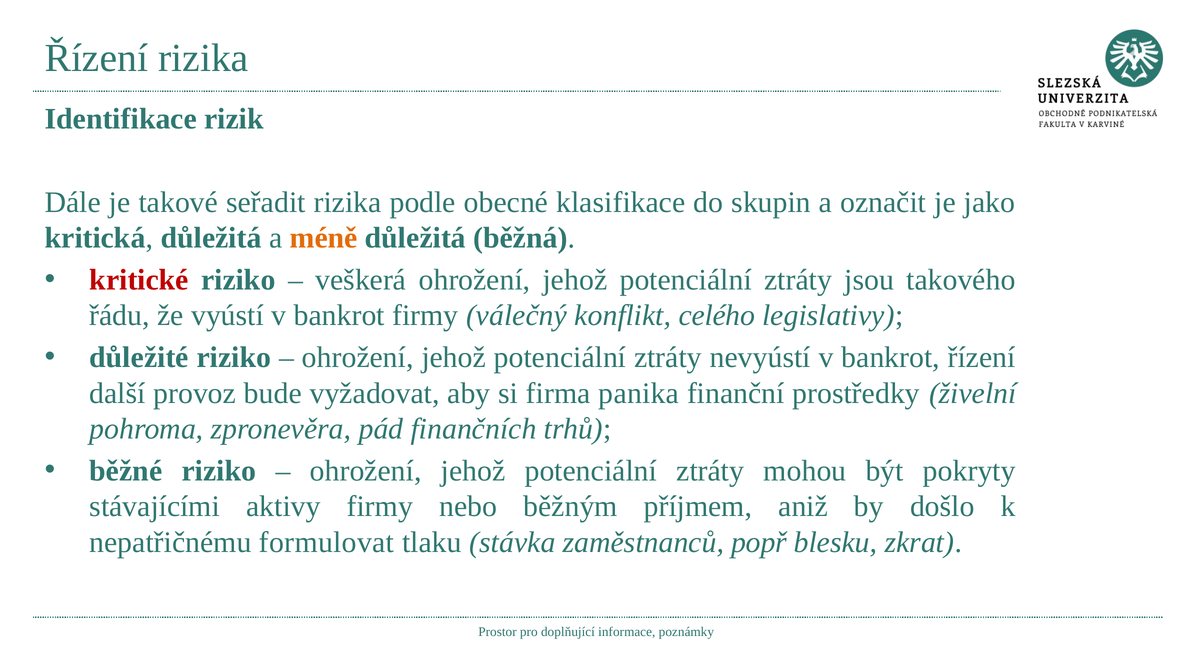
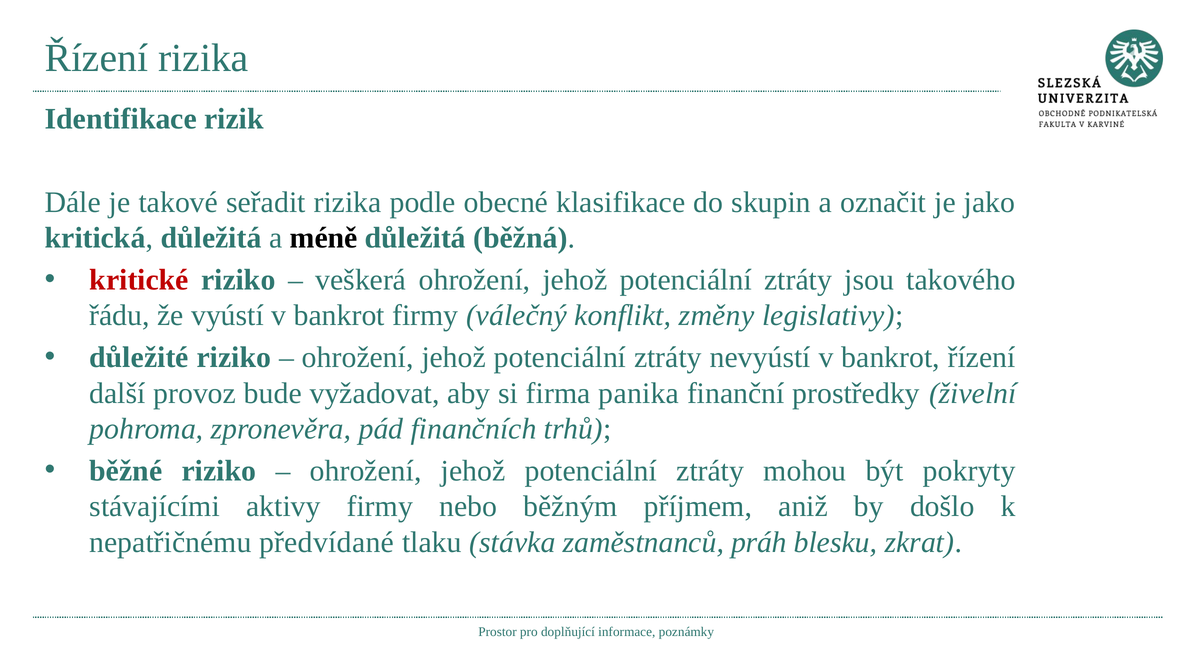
méně colour: orange -> black (324, 238)
celého: celého -> změny (717, 316)
formulovat: formulovat -> předvídané (327, 542)
popř: popř -> práh (759, 542)
